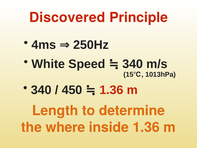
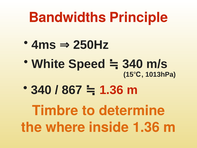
Discovered: Discovered -> Bandwidths (67, 18)
450: 450 -> 867 (72, 90)
Length: Length -> Timbre (55, 110)
